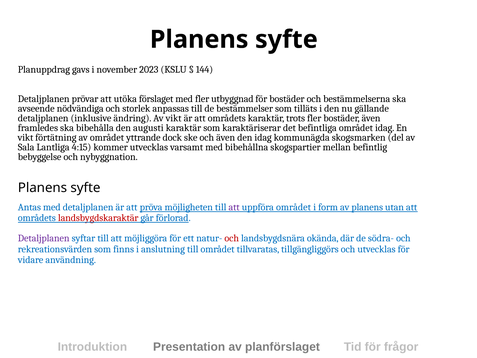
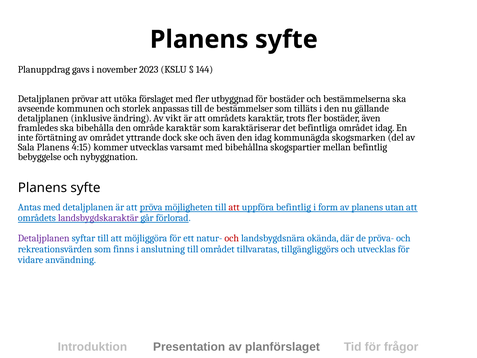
nödvändiga: nödvändiga -> kommunen (80, 109)
augusti: augusti -> område (148, 128)
vikt: vikt -> inte (26, 137)
Sala Lantliga: Lantliga -> Planens (53, 147)
att colour: purple -> red (234, 207)
uppföra området: området -> befintlig (294, 207)
landsbygdskaraktär colour: red -> purple (98, 218)
södra-: södra- -> pröva- (381, 238)
